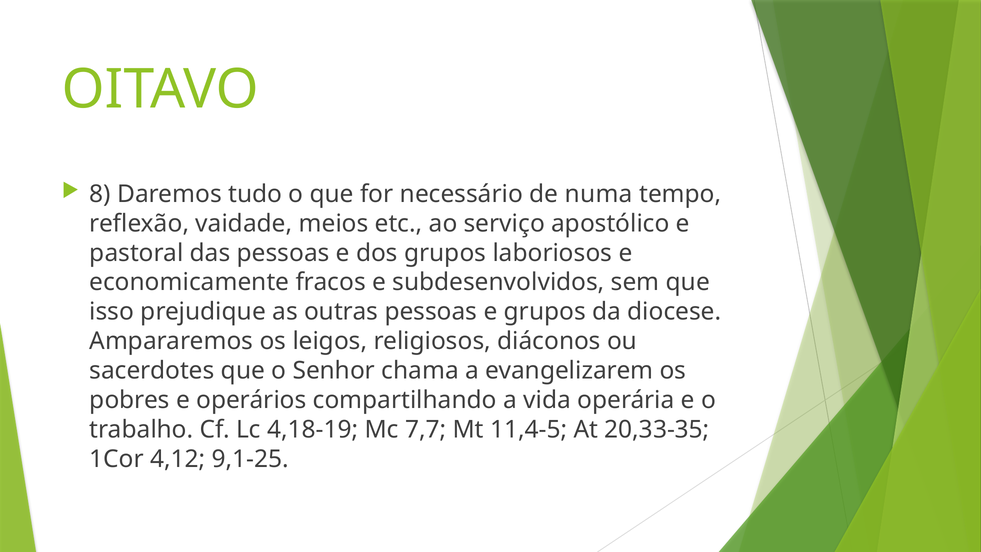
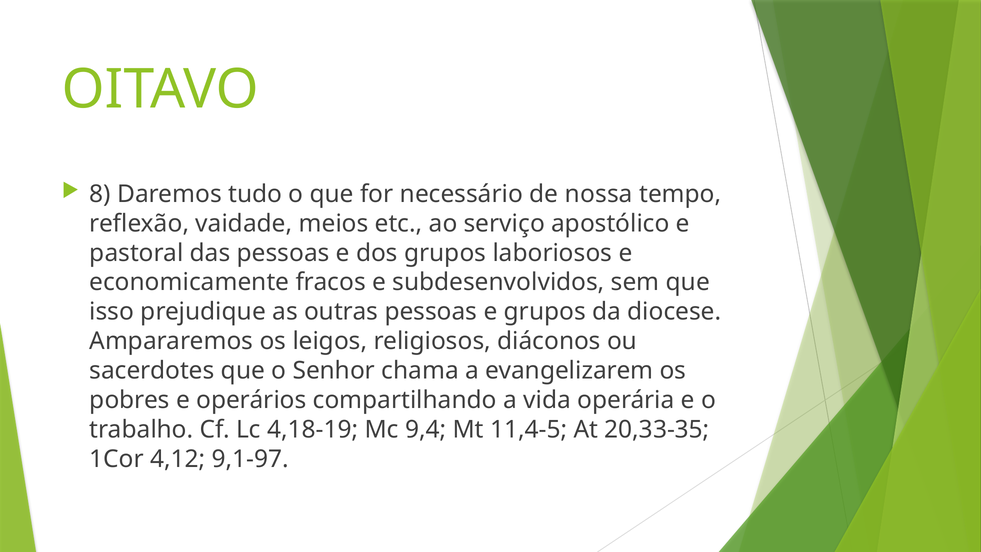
numa: numa -> nossa (599, 194)
7,7: 7,7 -> 9,4 (426, 429)
9,1-25: 9,1-25 -> 9,1-97 (250, 459)
